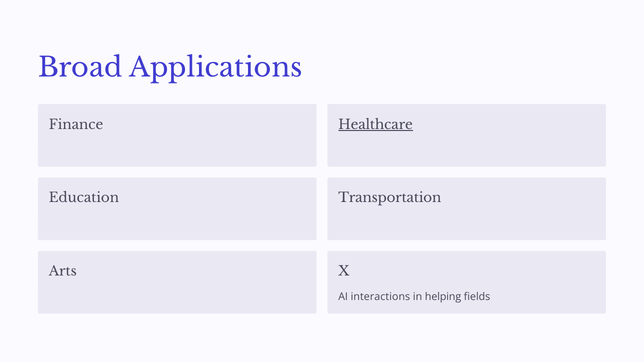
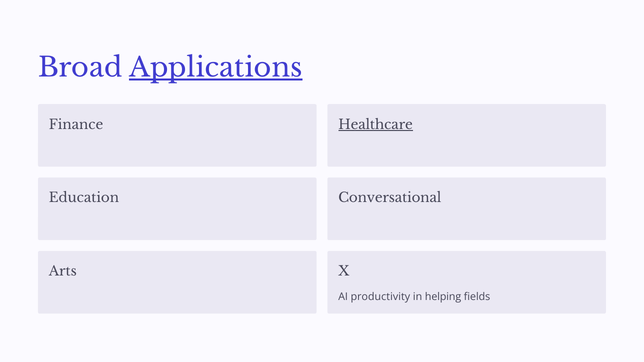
Applications underline: none -> present (216, 68)
Transportation: Transportation -> Conversational (390, 198)
interactions: interactions -> productivity (380, 297)
